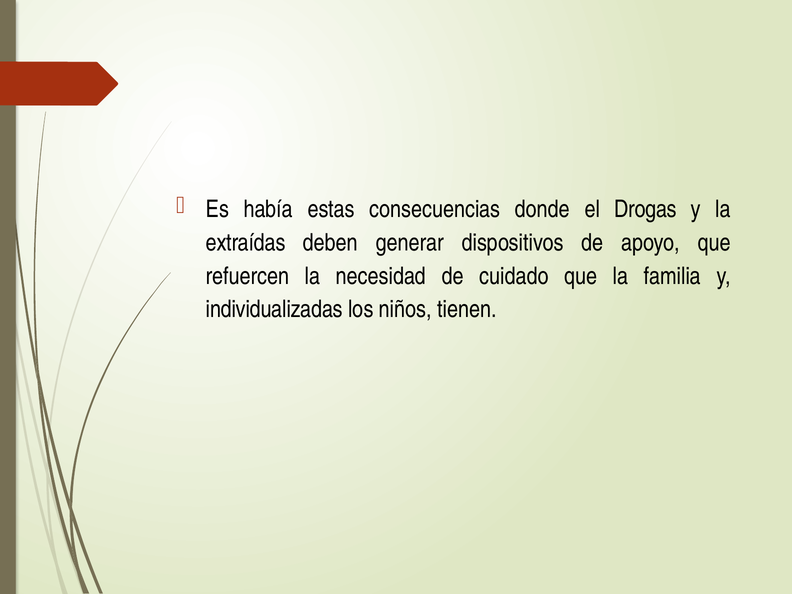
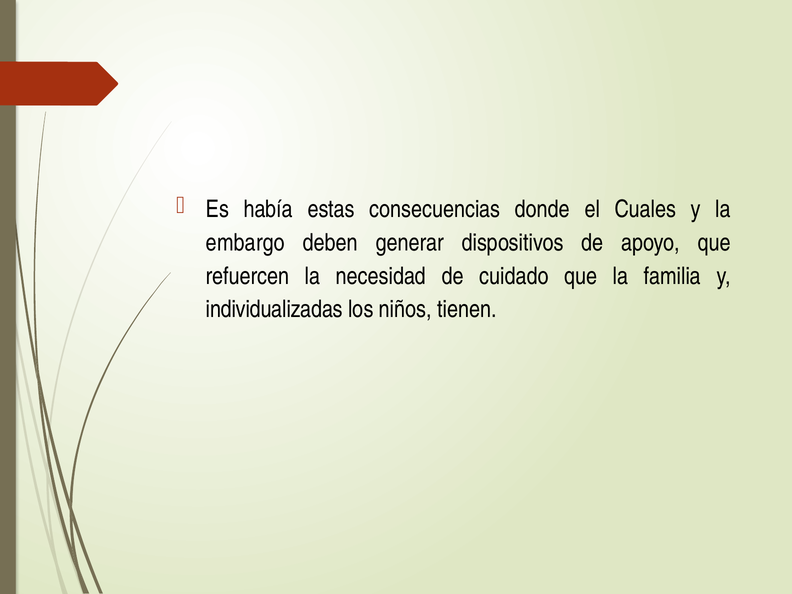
Drogas: Drogas -> Cuales (645, 209)
extraídas: extraídas -> embargo (245, 243)
